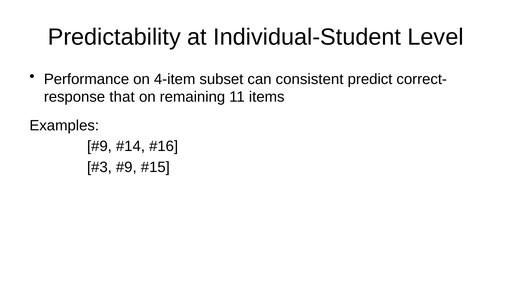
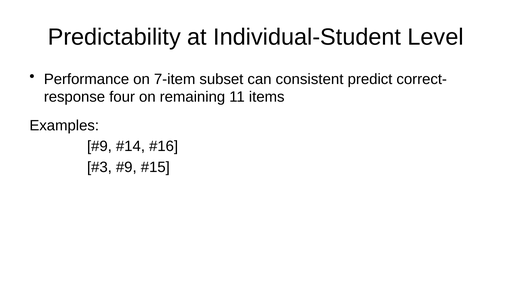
4-item: 4-item -> 7-item (175, 79)
that: that -> four (122, 97)
